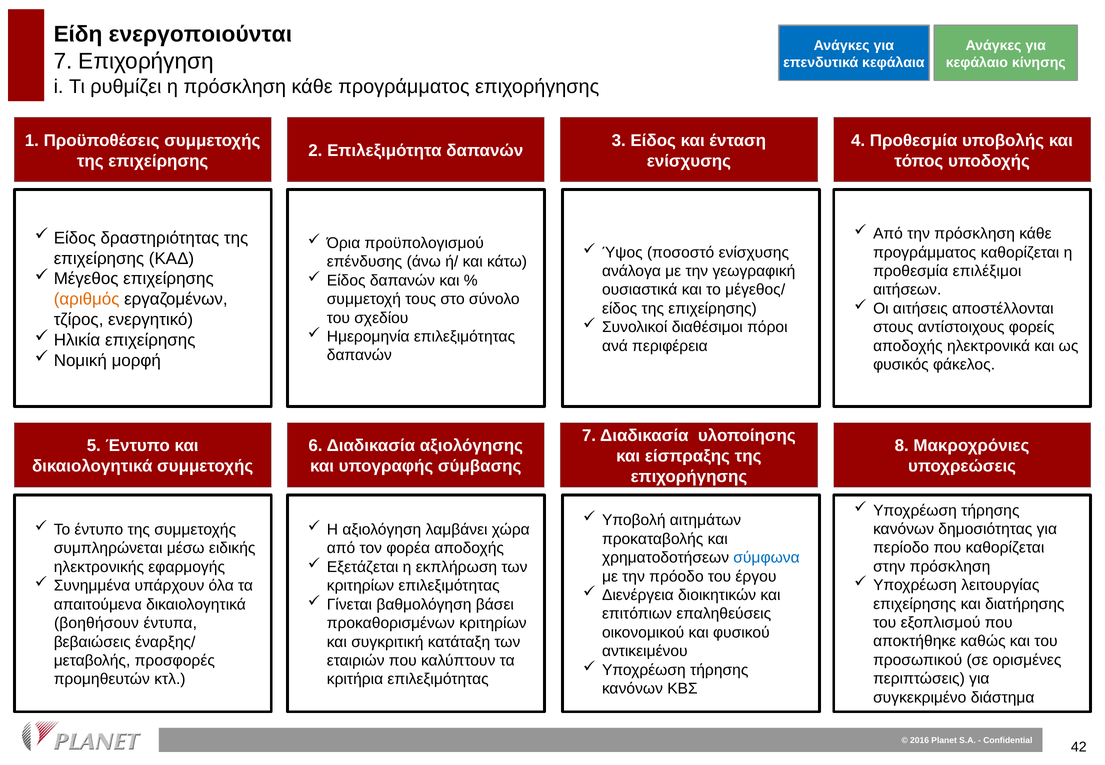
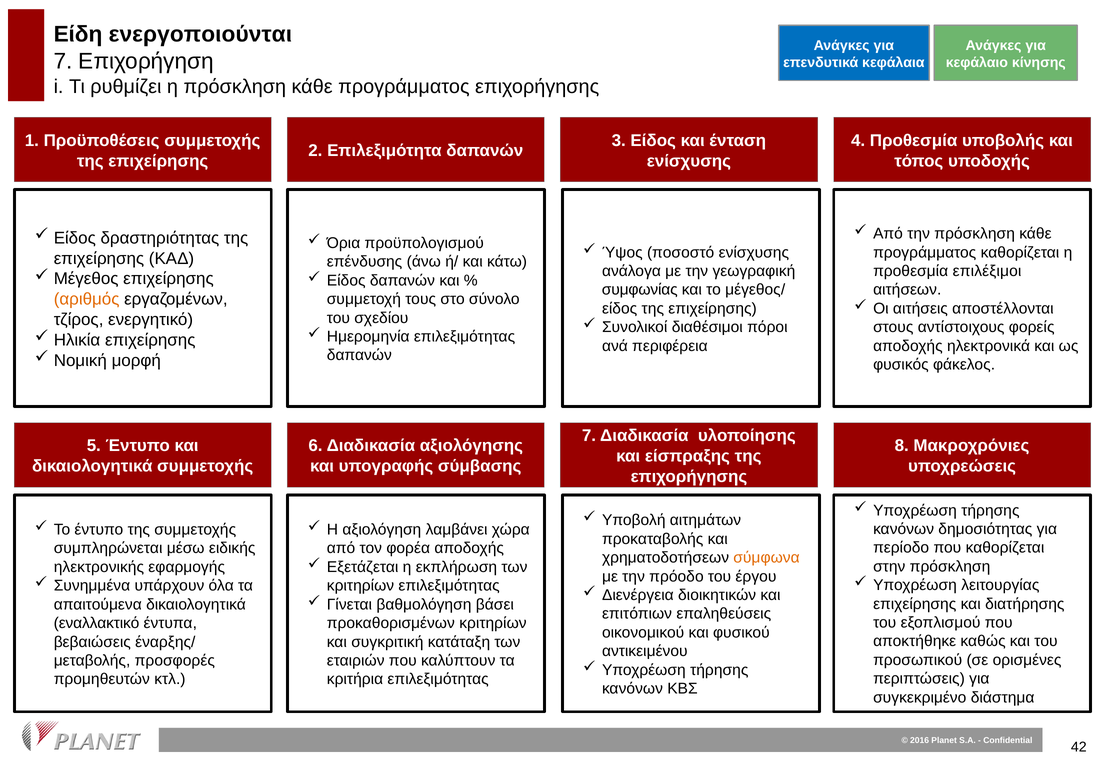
ουσιαστικά: ουσιαστικά -> συμφωνίας (640, 290)
σύμφωνα colour: blue -> orange (766, 558)
βοηθήσουν: βοηθήσουν -> εναλλακτικό (97, 623)
